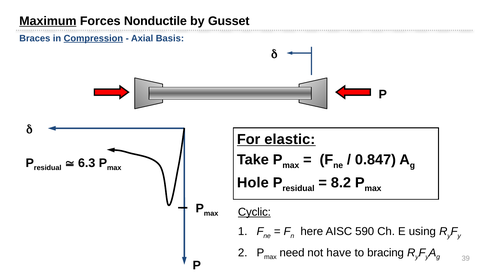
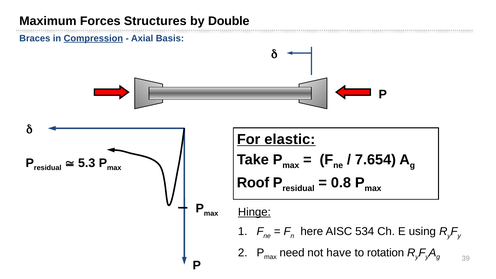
Maximum underline: present -> none (48, 21)
Nonductile: Nonductile -> Structures (155, 21)
Gusset: Gusset -> Double (229, 21)
0.847: 0.847 -> 7.654 (375, 160)
6.3: 6.3 -> 5.3 (87, 163)
Hole: Hole -> Roof (253, 183)
8.2: 8.2 -> 0.8 (341, 183)
Cyclic: Cyclic -> Hinge (254, 212)
590: 590 -> 534 (365, 231)
bracing: bracing -> rotation (386, 253)
